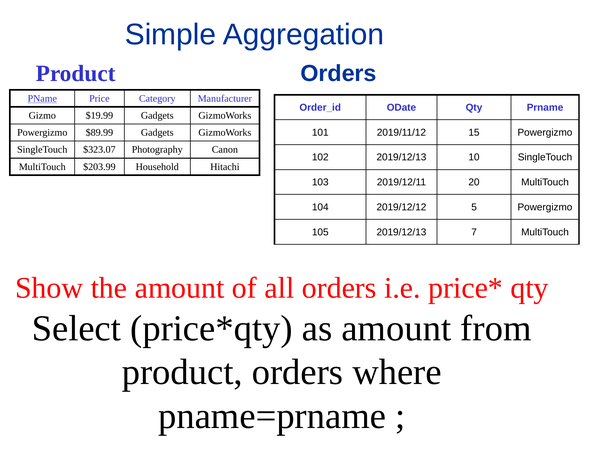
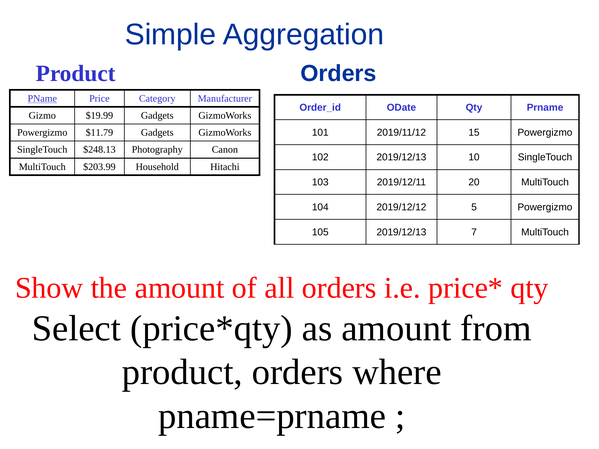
$89.99: $89.99 -> $11.79 (99, 133)
$323.07: $323.07 -> $248.13 (99, 150)
